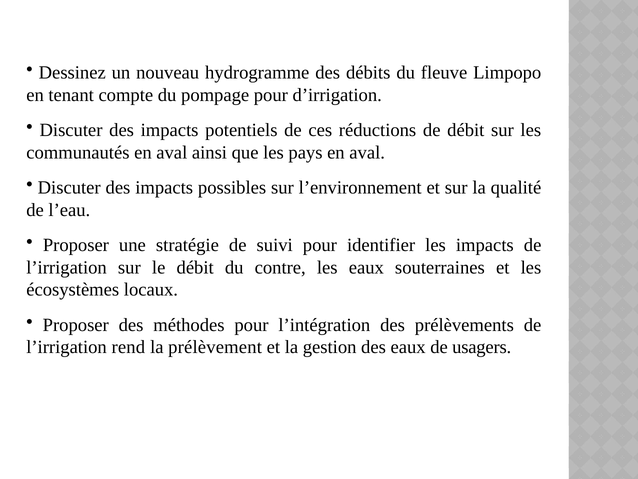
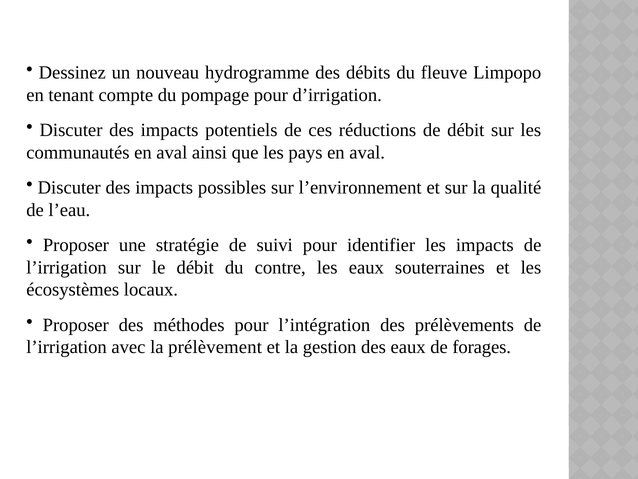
rend: rend -> avec (128, 347)
usagers: usagers -> forages (482, 347)
